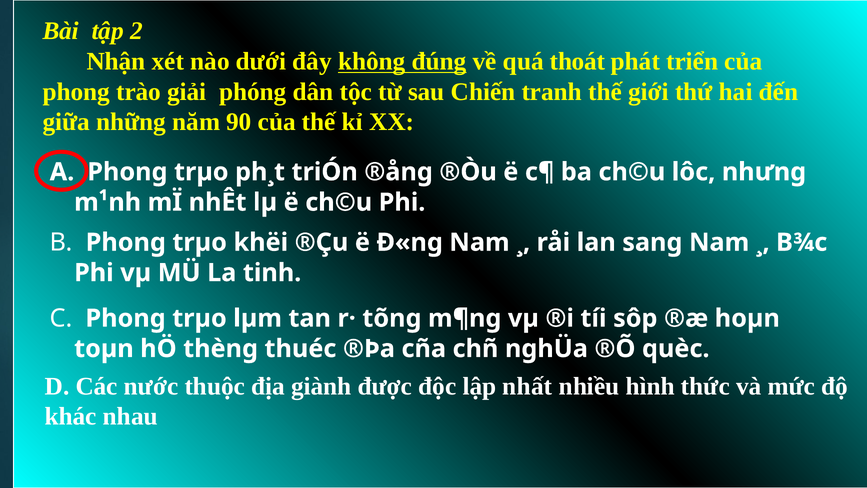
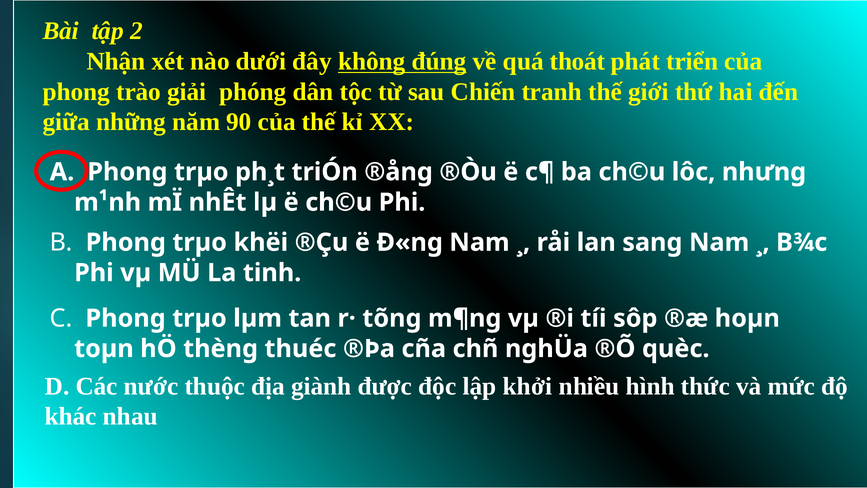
nhất: nhất -> khởi (527, 386)
